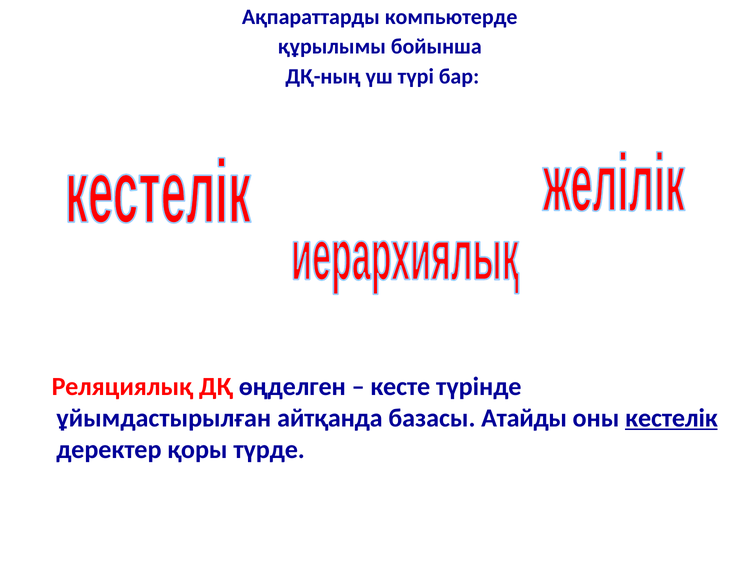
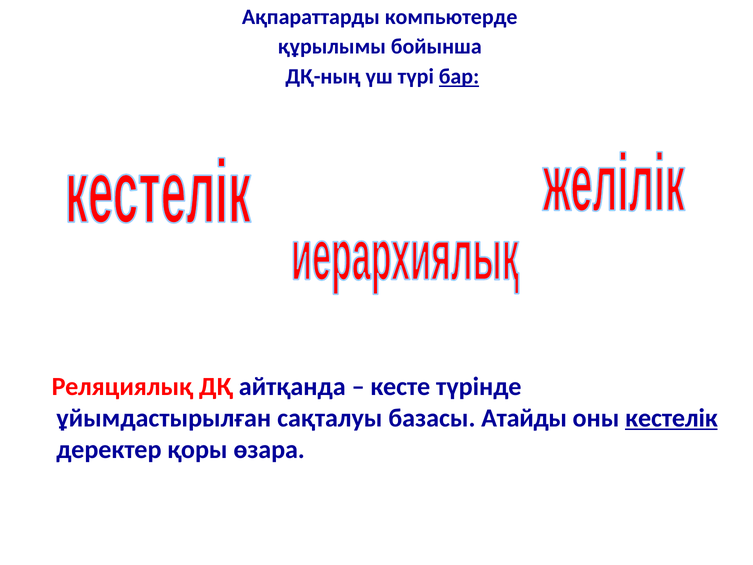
бар underline: none -> present (459, 77)
өңделген: өңделген -> айтқанда (292, 387)
айтқанда: айтқанда -> сақталуы (330, 418)
түрде: түрде -> өзара (269, 449)
